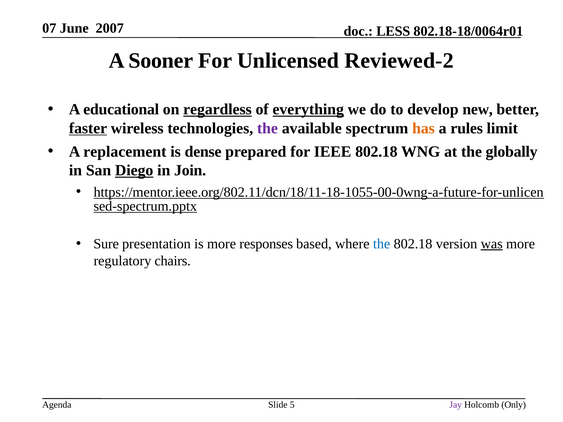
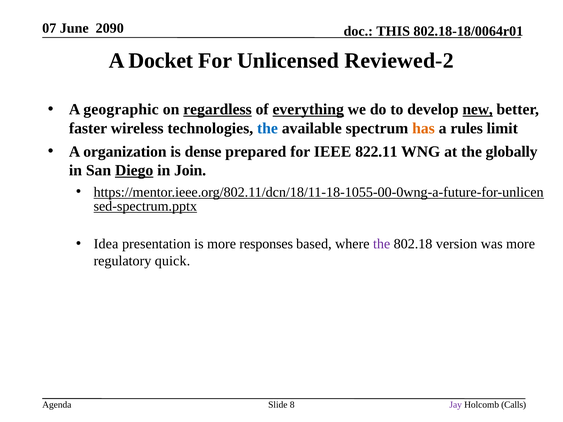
2007: 2007 -> 2090 (110, 28)
LESS: LESS -> THIS (393, 31)
Sooner: Sooner -> Docket (161, 61)
educational: educational -> geographic (121, 110)
new underline: none -> present (478, 110)
faster underline: present -> none (88, 128)
the colour: purple -> blue (267, 128)
replacement: replacement -> organization (125, 152)
IEEE 802.18: 802.18 -> 822.11 (376, 152)
Sure: Sure -> Idea (106, 244)
the colour: blue -> purple (382, 244)
was underline: present -> none (492, 244)
chairs: chairs -> quick (172, 261)
5: 5 -> 8 (292, 405)
Only: Only -> Calls (514, 405)
